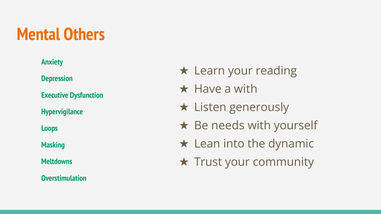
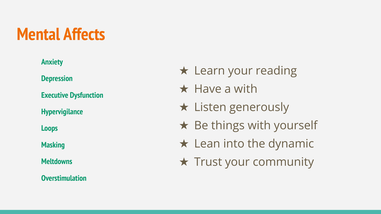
Others: Others -> Affects (84, 34)
needs: needs -> things (228, 126)
